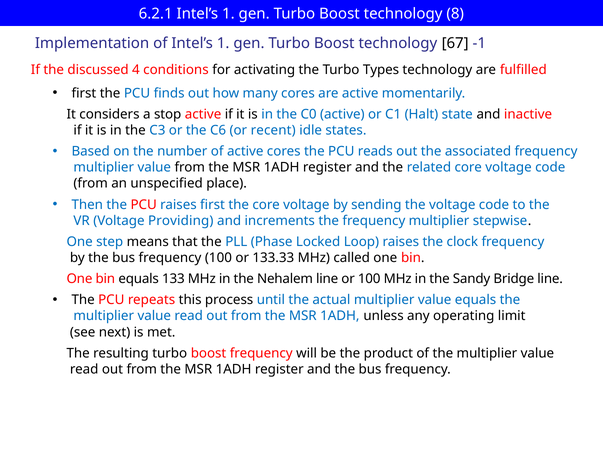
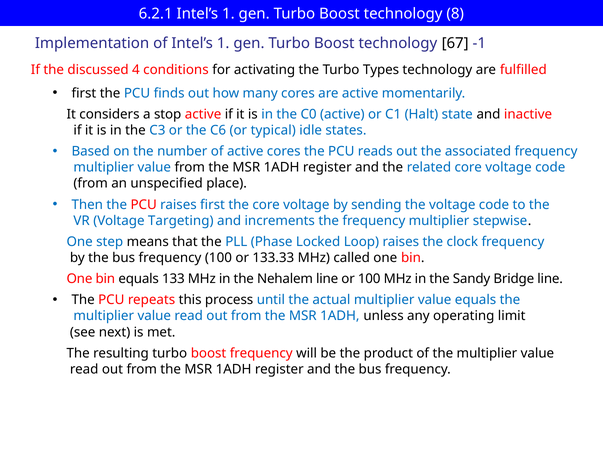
recent: recent -> typical (273, 130)
Providing: Providing -> Targeting (181, 221)
